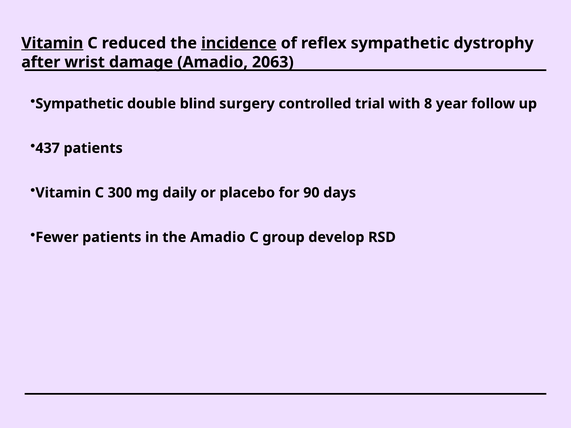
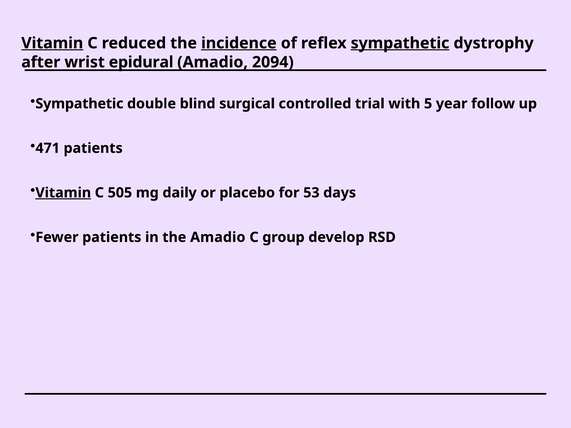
sympathetic underline: none -> present (400, 43)
damage: damage -> epidural (141, 62)
2063: 2063 -> 2094 (273, 62)
surgery: surgery -> surgical (247, 104)
8: 8 -> 5 (428, 104)
437: 437 -> 471 (48, 148)
Vitamin underline: none -> present (63, 193)
300: 300 -> 505 (120, 193)
90: 90 -> 53 (311, 193)
